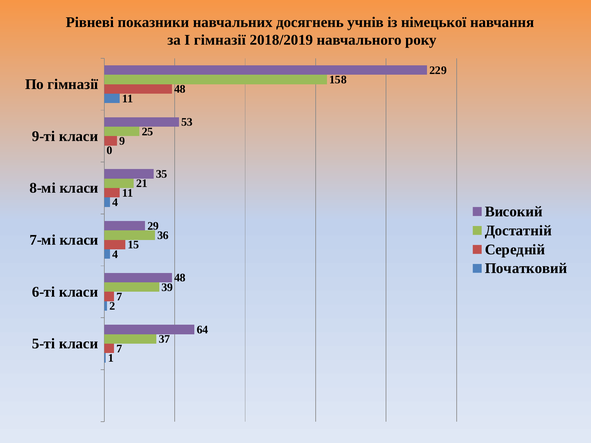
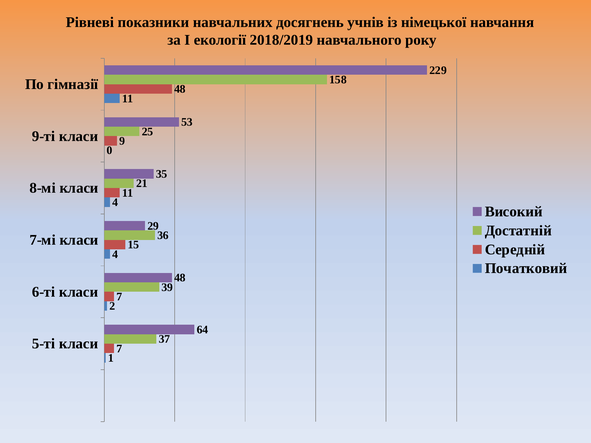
І гімназії: гімназії -> екології (220, 40)
